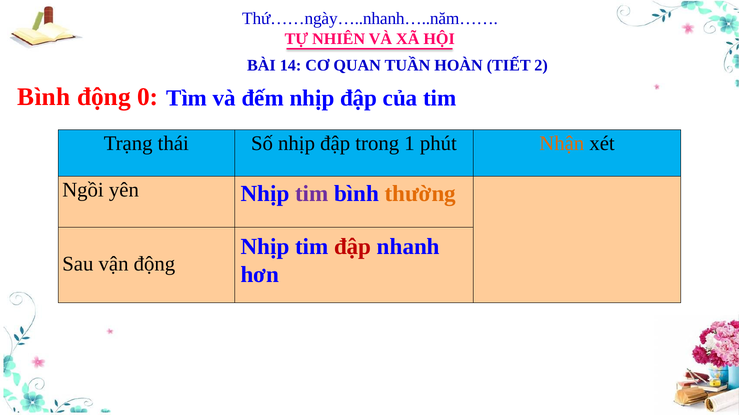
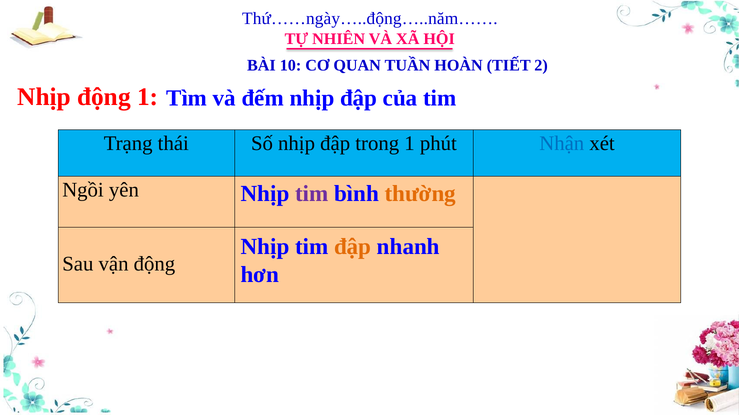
Thứ……ngày…..nhanh…..năm……: Thứ……ngày…..nhanh…..năm…… -> Thứ……ngày…..động…..năm…… (370, 18)
14: 14 -> 10 (291, 66)
Bình: Bình -> Nhịp (44, 97)
động 0: 0 -> 1 (148, 97)
Nhận colour: orange -> blue (562, 144)
đập colour: red -> orange (353, 247)
